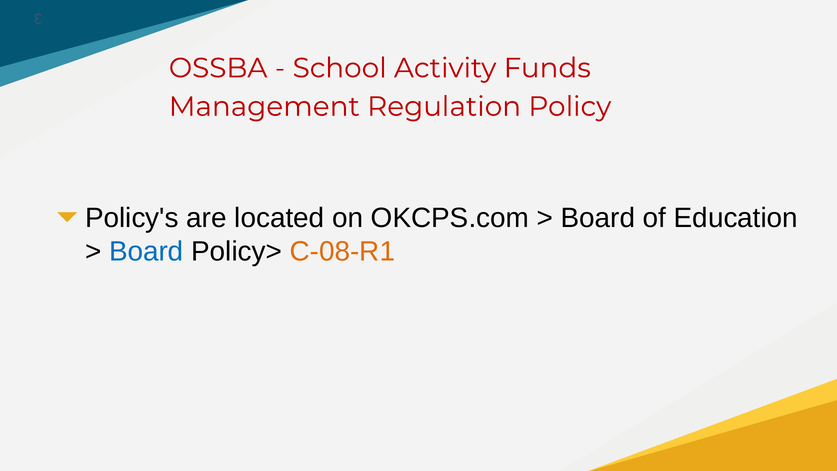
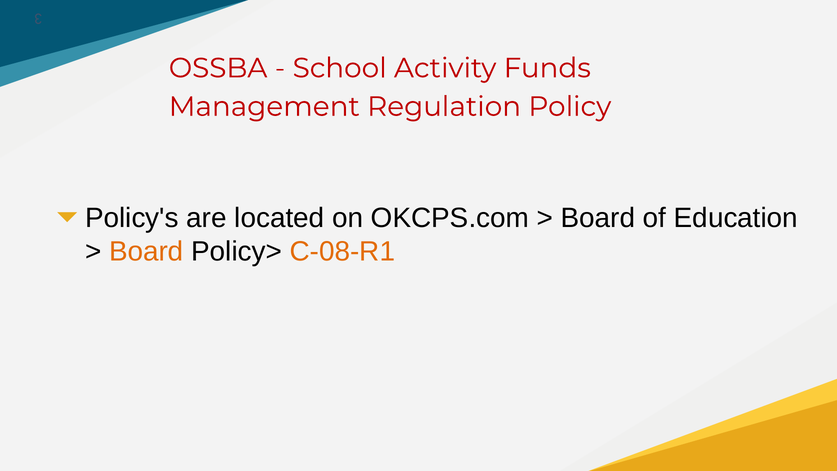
Board colour: blue -> orange (146, 251)
